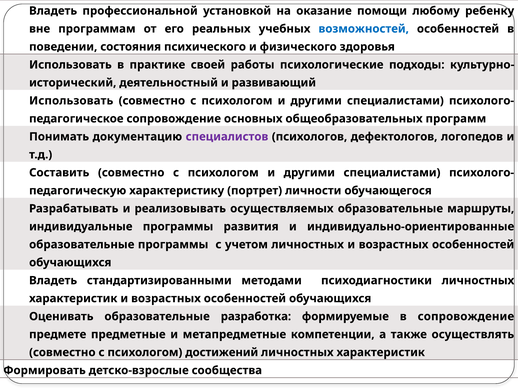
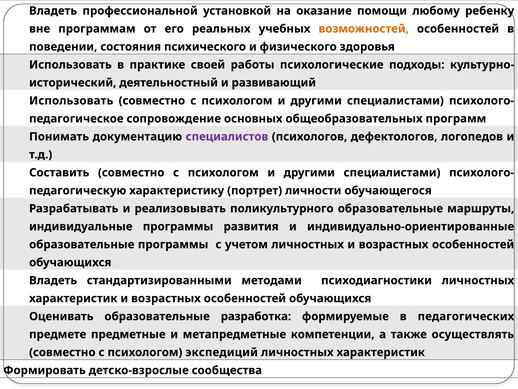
возможностей colour: blue -> orange (364, 29)
осуществляемых: осуществляемых -> поликультурного (282, 208)
в сопровождение: сопровождение -> педагогических (466, 316)
достижений: достижений -> экспедиций (222, 352)
